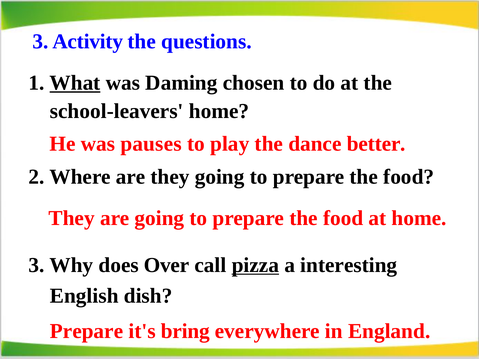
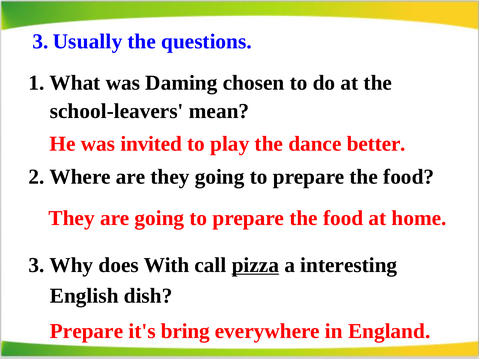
Activity: Activity -> Usually (88, 42)
What underline: present -> none (75, 83)
school-leavers home: home -> mean (219, 111)
pauses: pauses -> invited (151, 144)
Over: Over -> With (167, 265)
